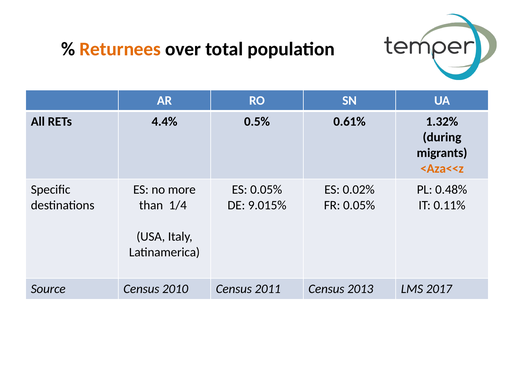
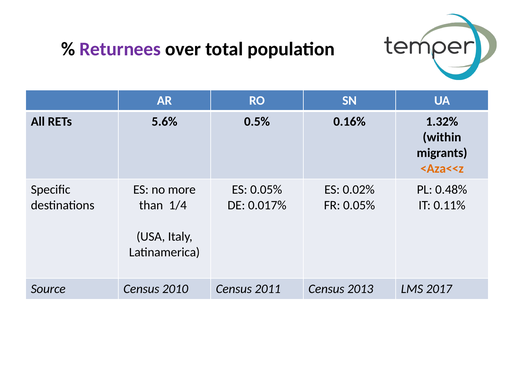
Returnees colour: orange -> purple (120, 49)
4.4%: 4.4% -> 5.6% (164, 121)
0.61%: 0.61% -> 0.16% (350, 121)
during: during -> within (442, 137)
9.015%: 9.015% -> 0.017% (267, 205)
